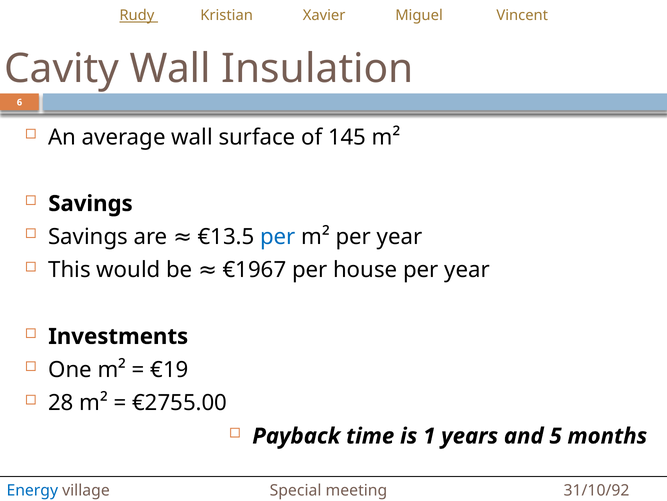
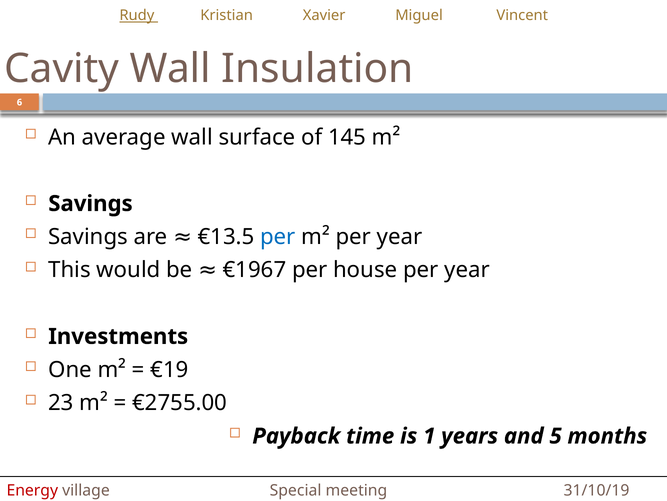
28: 28 -> 23 (61, 402)
Energy colour: blue -> red (32, 490)
31/10/92: 31/10/92 -> 31/10/19 (597, 490)
